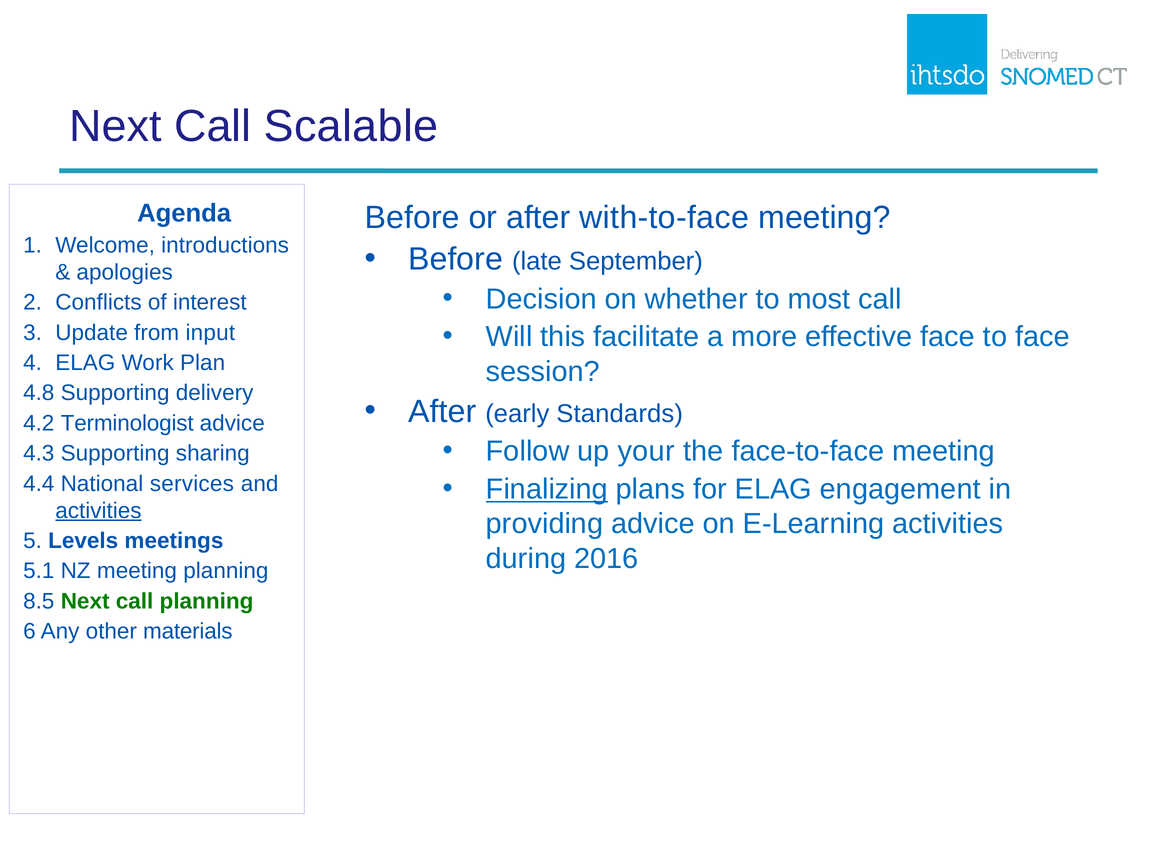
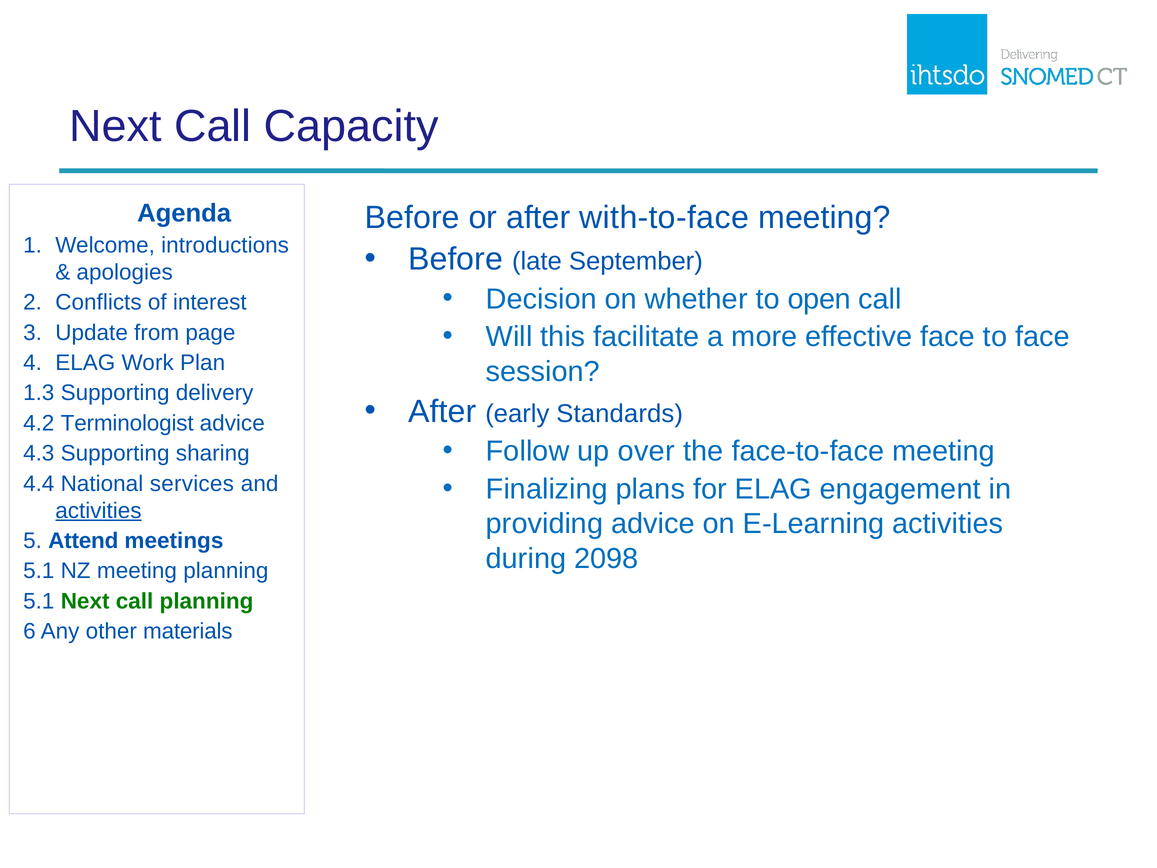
Scalable: Scalable -> Capacity (351, 126)
most: most -> open (819, 299)
input: input -> page (210, 332)
4.8: 4.8 -> 1.3 (39, 393)
your: your -> over (646, 451)
Finalizing underline: present -> none (547, 489)
Levels: Levels -> Attend (83, 541)
2016: 2016 -> 2098 (606, 558)
8.5: 8.5 -> 5.1 (39, 601)
